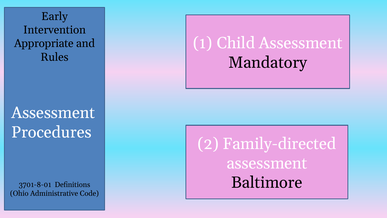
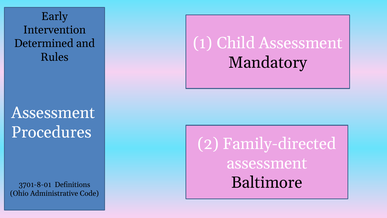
Appropriate: Appropriate -> Determined (44, 43)
